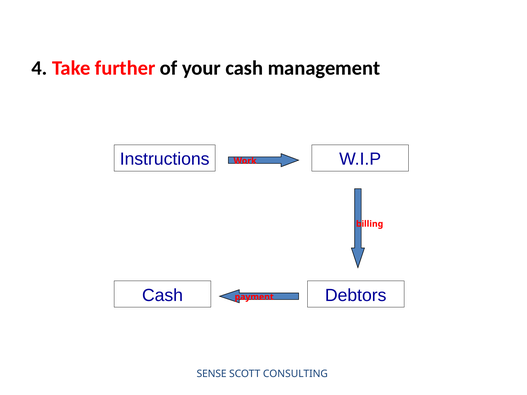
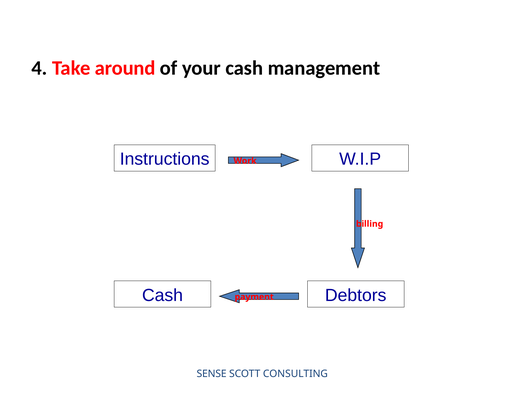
further: further -> around (125, 68)
